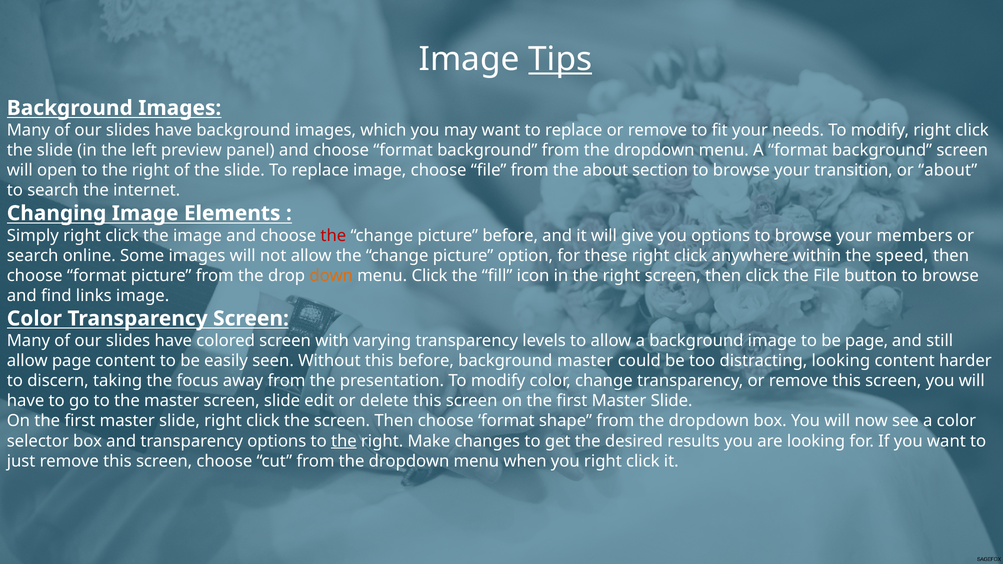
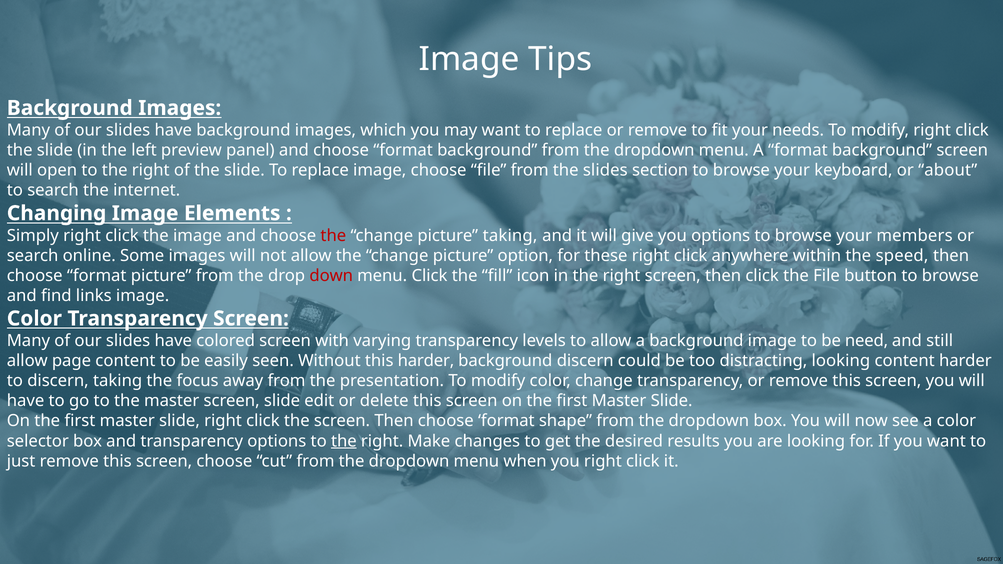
Tips underline: present -> none (560, 59)
the about: about -> slides (605, 170)
transition: transition -> keyboard (853, 170)
picture before: before -> taking (510, 236)
down colour: orange -> red (331, 276)
be page: page -> need (867, 341)
this before: before -> harder (426, 361)
background master: master -> discern (585, 361)
